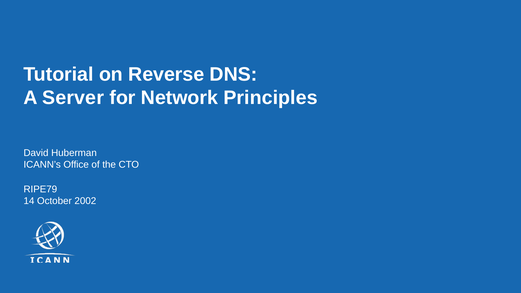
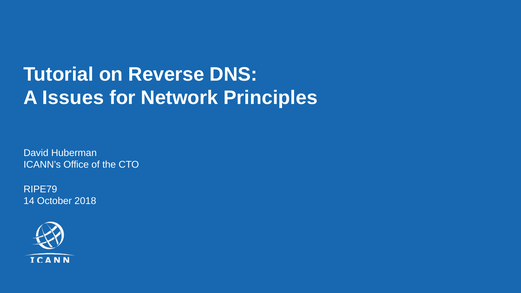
Server: Server -> Issues (73, 98)
2002: 2002 -> 2018 (85, 201)
